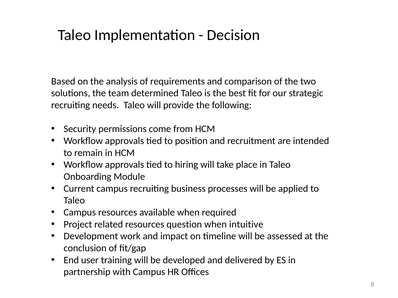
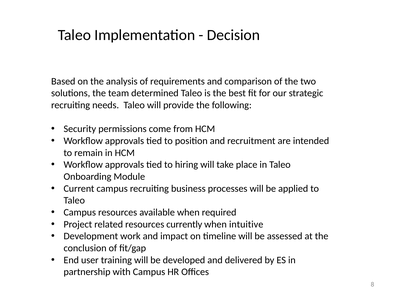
question: question -> currently (184, 225)
